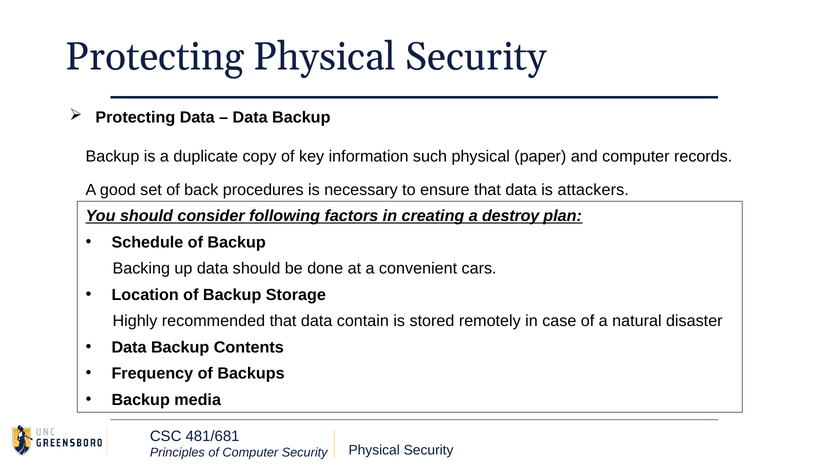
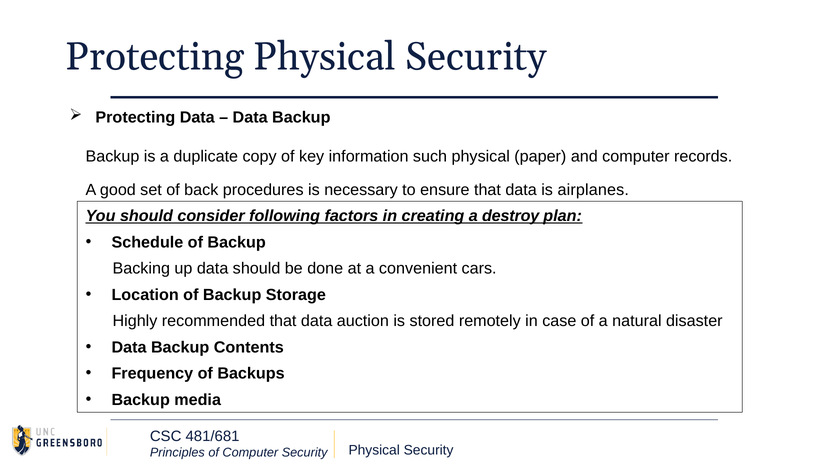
attackers: attackers -> airplanes (593, 190)
contain: contain -> auction (363, 321)
